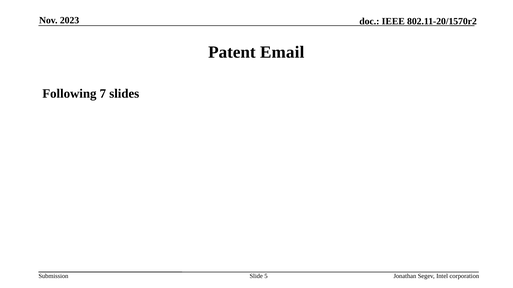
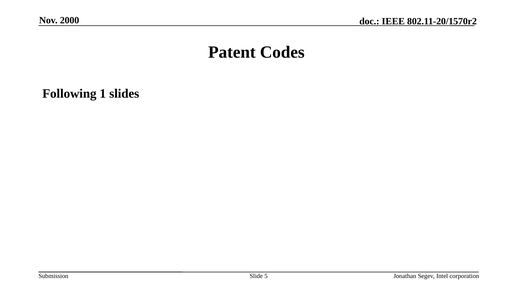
2023: 2023 -> 2000 (70, 20)
Email: Email -> Codes (282, 52)
7: 7 -> 1 (103, 94)
